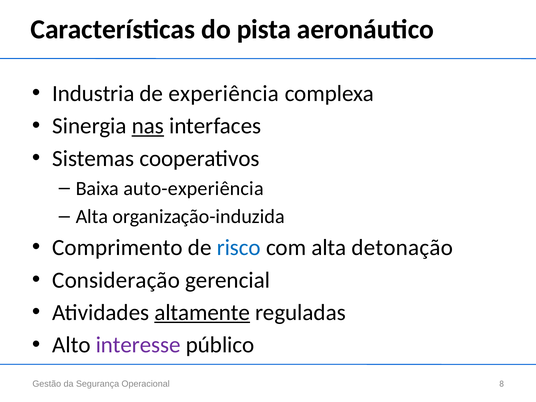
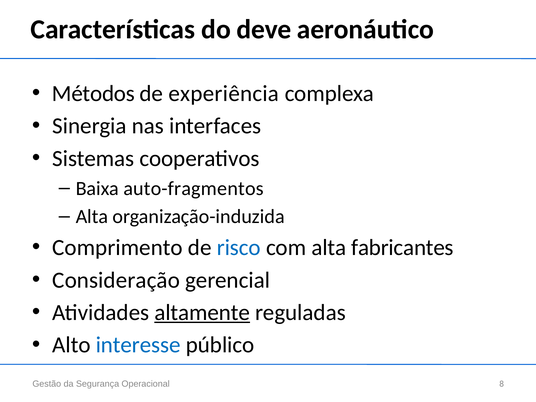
pista: pista -> deve (264, 29)
Industria: Industria -> Métodos (93, 94)
nas underline: present -> none (148, 126)
auto-experiência: auto-experiência -> auto-fragmentos (193, 188)
detonação: detonação -> fabricantes (402, 248)
interesse colour: purple -> blue (138, 345)
